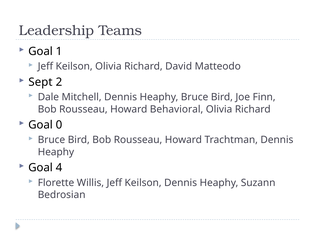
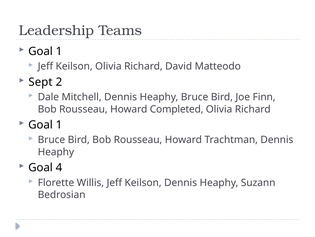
Behavioral: Behavioral -> Completed (177, 109)
0: 0 -> 1 (59, 124)
